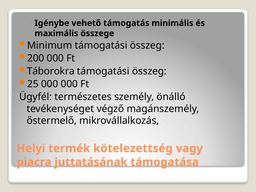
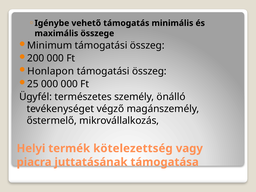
Táborokra: Táborokra -> Honlapon (51, 71)
